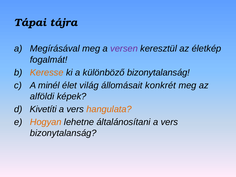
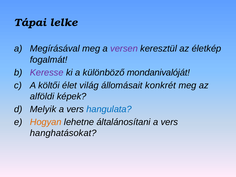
tájra: tájra -> lelke (64, 23)
Keresse colour: orange -> purple (47, 73)
különböző bizonytalanság: bizonytalanság -> mondanivalóját (158, 73)
minél: minél -> költői (49, 85)
Kivetíti: Kivetíti -> Melyik (43, 109)
hangulata colour: orange -> blue (109, 109)
bizonytalanság: bizonytalanság -> hanghatásokat (63, 133)
